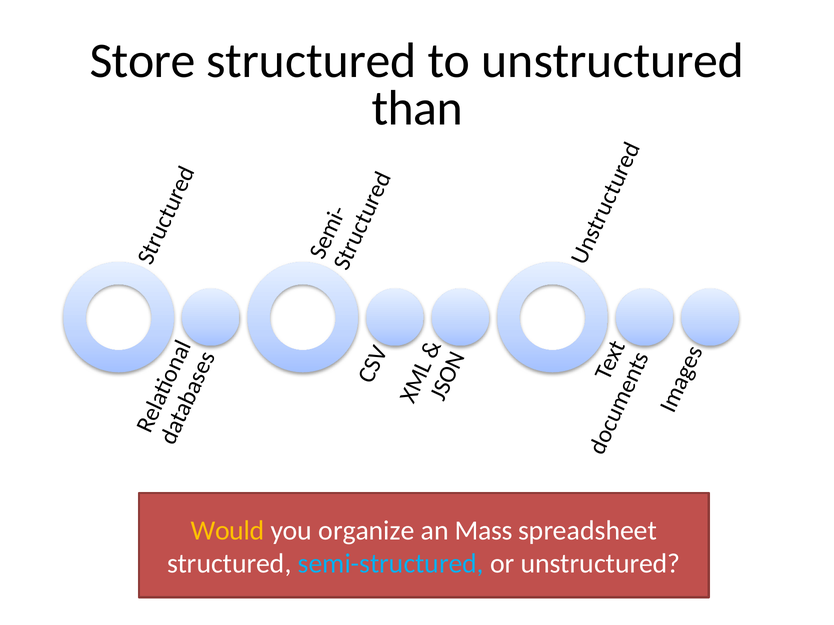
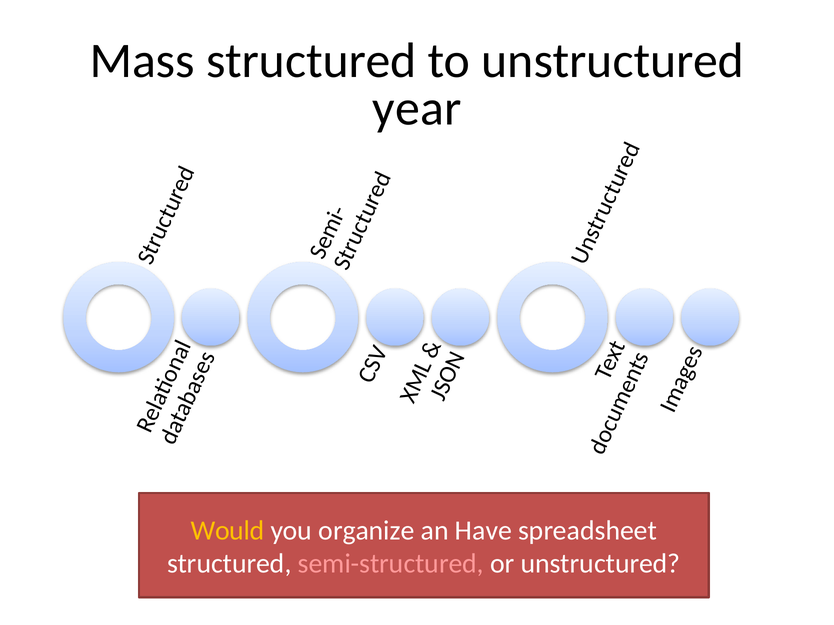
Store: Store -> Mass (142, 61)
than: than -> year (417, 109)
Mass: Mass -> Have (483, 531)
semi-structured colour: light blue -> pink (391, 564)
